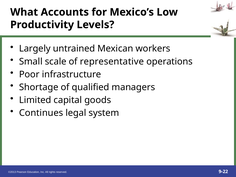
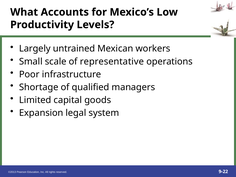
Continues: Continues -> Expansion (41, 113)
